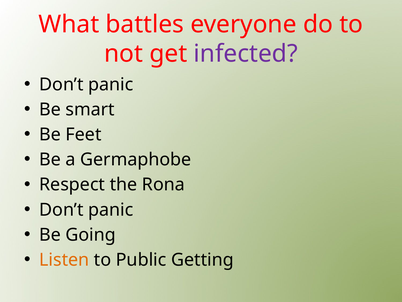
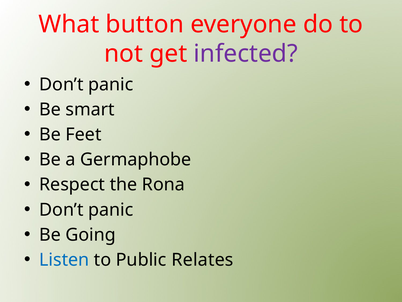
battles: battles -> button (145, 24)
Listen colour: orange -> blue (64, 259)
Getting: Getting -> Relates (202, 259)
